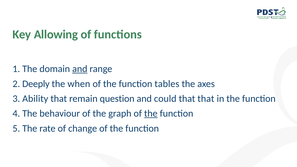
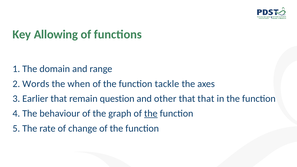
and underline: present -> none (80, 69)
Deeply: Deeply -> Words (36, 84)
tables: tables -> tackle (167, 84)
Ability: Ability -> Earlier (35, 99)
could: could -> other (165, 99)
